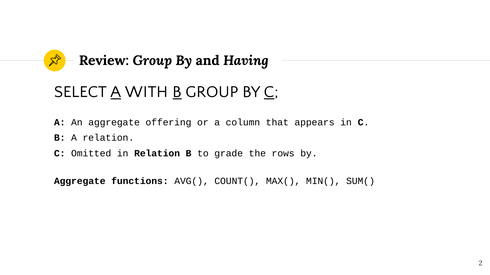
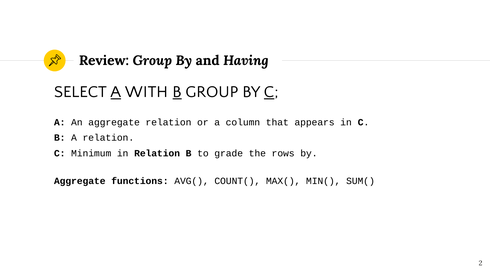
aggregate offering: offering -> relation (168, 123)
Omitted: Omitted -> Minimum (91, 154)
